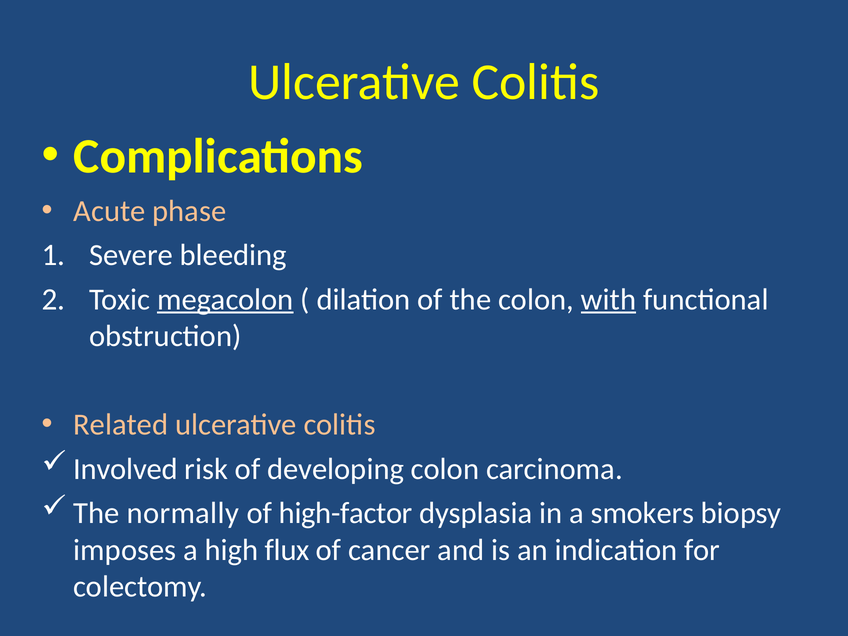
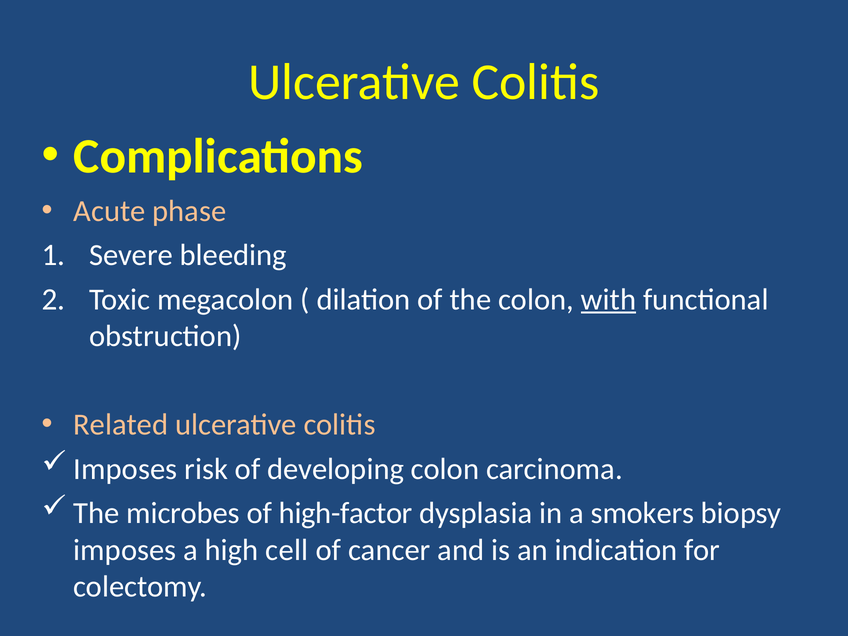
megacolon underline: present -> none (225, 299)
Involved: Involved -> Imposes (125, 469)
normally: normally -> microbes (183, 513)
flux: flux -> cell (287, 550)
